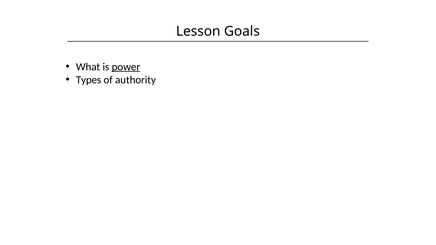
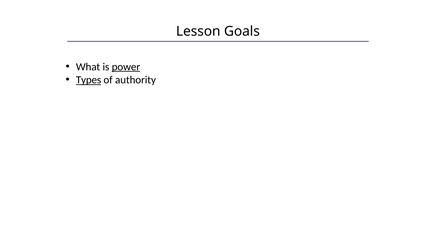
Types underline: none -> present (89, 80)
